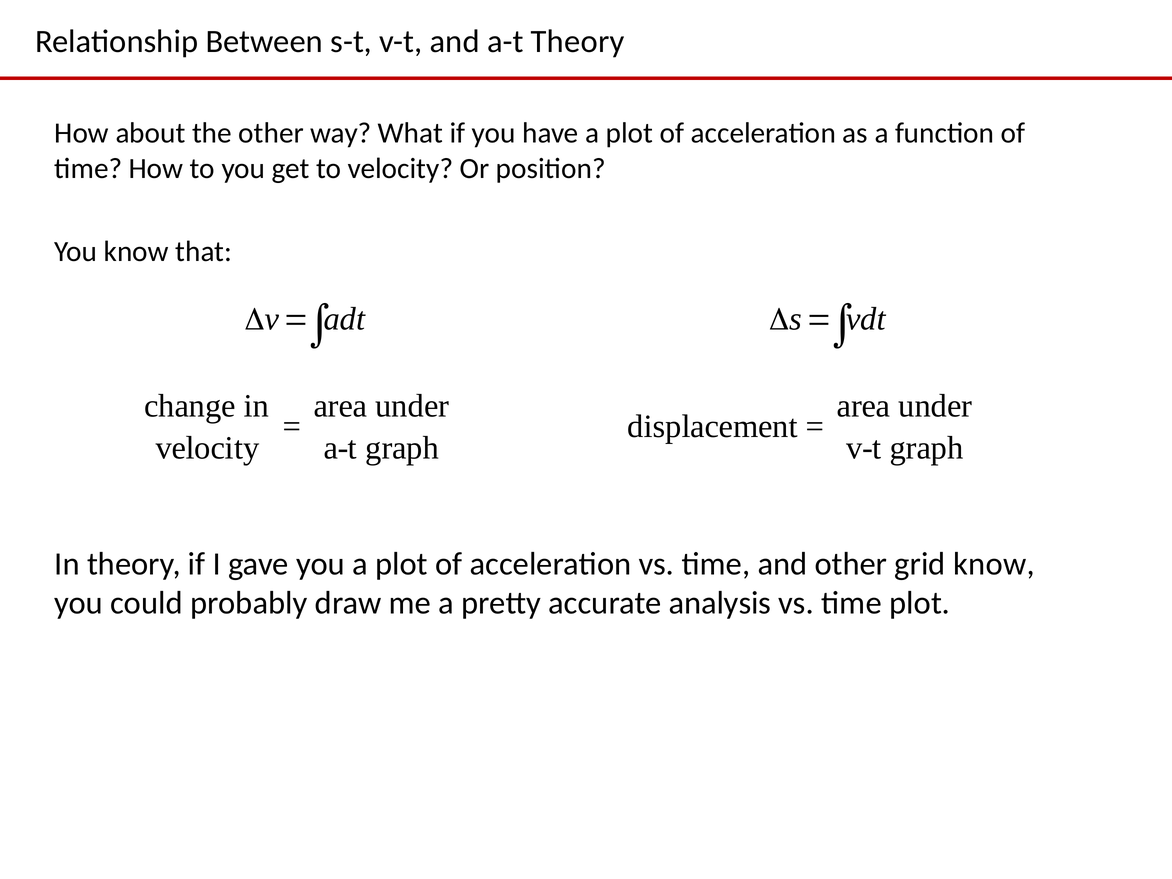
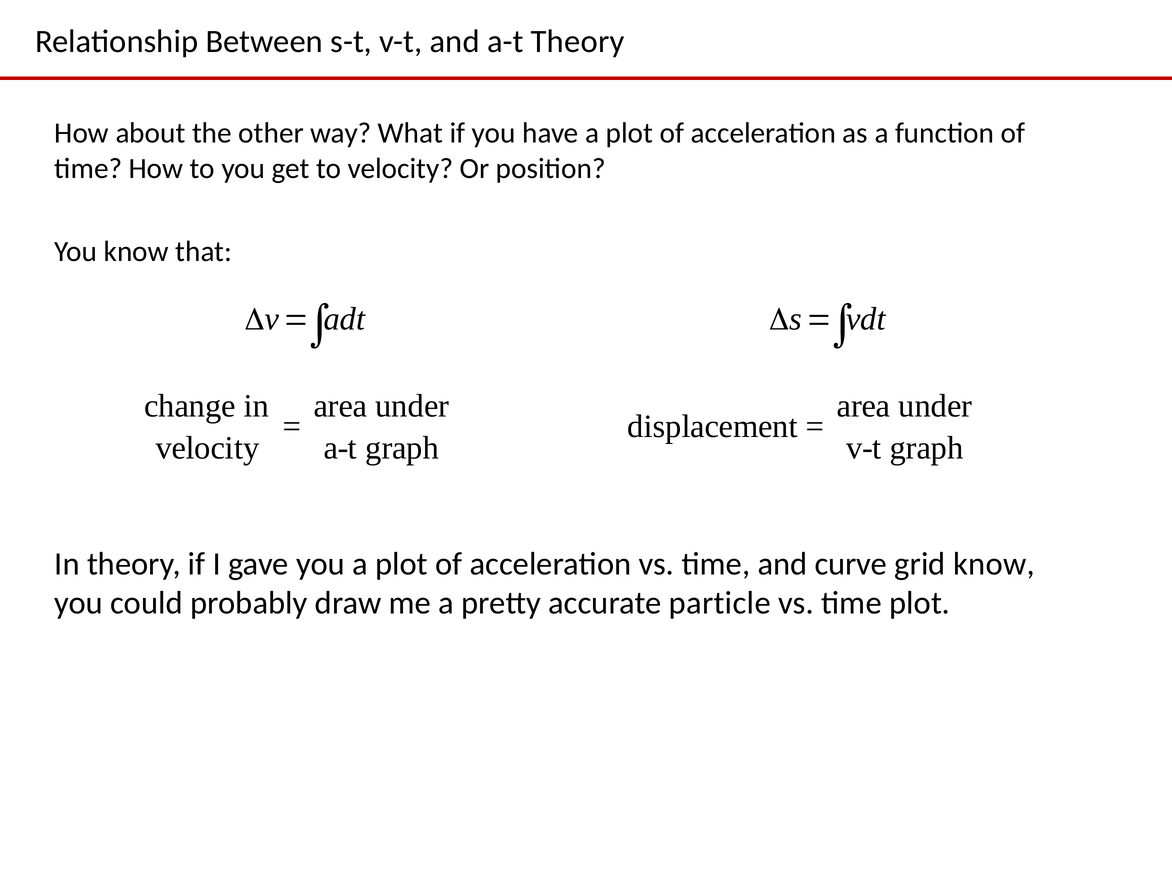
and other: other -> curve (851, 564)
analysis: analysis -> particle (720, 603)
